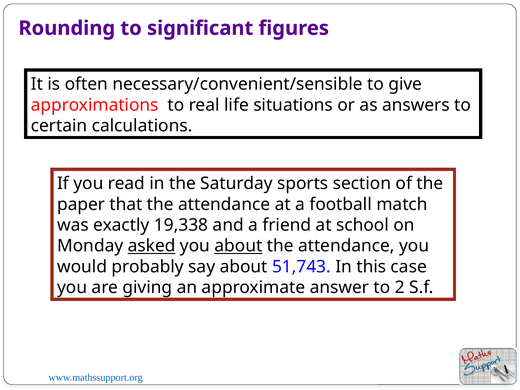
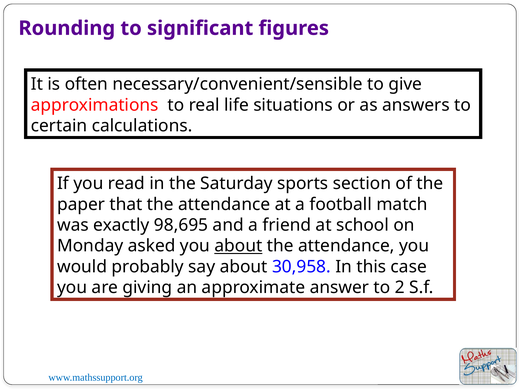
19,338: 19,338 -> 98,695 (181, 225)
asked underline: present -> none (152, 246)
51,743: 51,743 -> 30,958 (301, 267)
